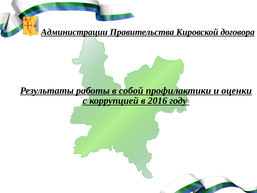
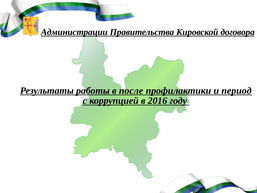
собой: собой -> после (131, 90)
оценки: оценки -> период (237, 90)
